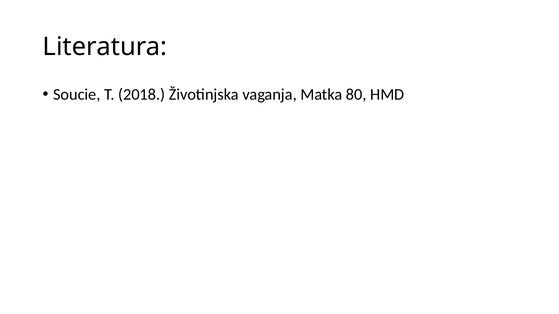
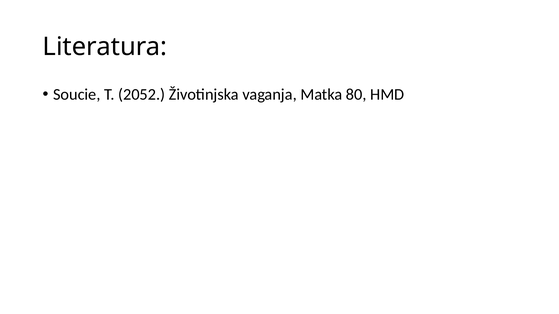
2018: 2018 -> 2052 (142, 95)
